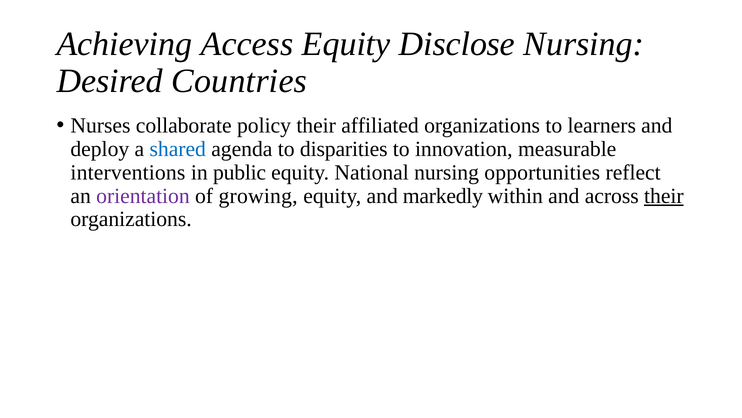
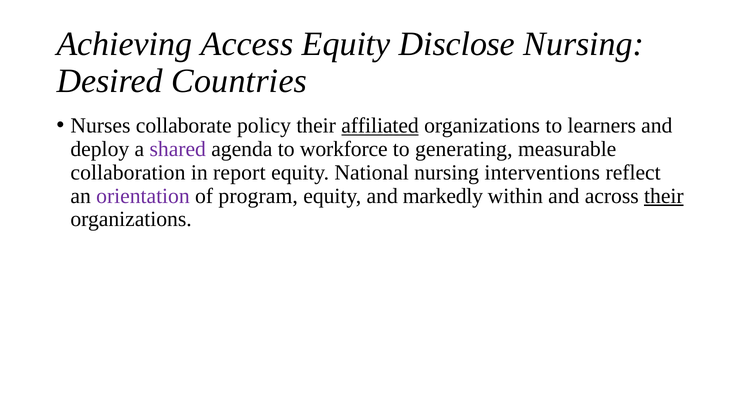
affiliated underline: none -> present (380, 125)
shared colour: blue -> purple (178, 149)
disparities: disparities -> workforce (344, 149)
innovation: innovation -> generating (464, 149)
interventions: interventions -> collaboration (128, 172)
public: public -> report (239, 172)
opportunities: opportunities -> interventions (542, 172)
growing: growing -> program (258, 196)
